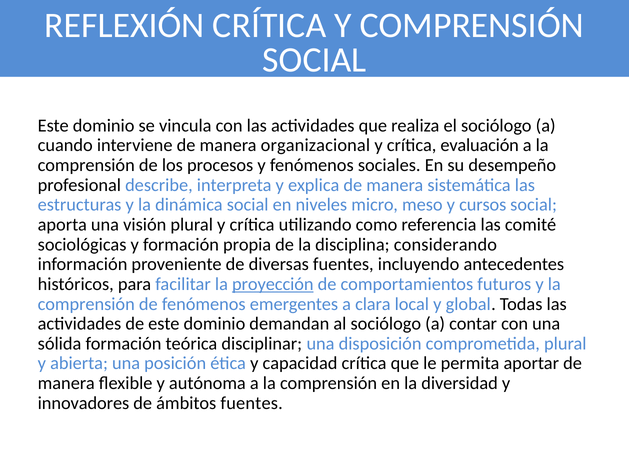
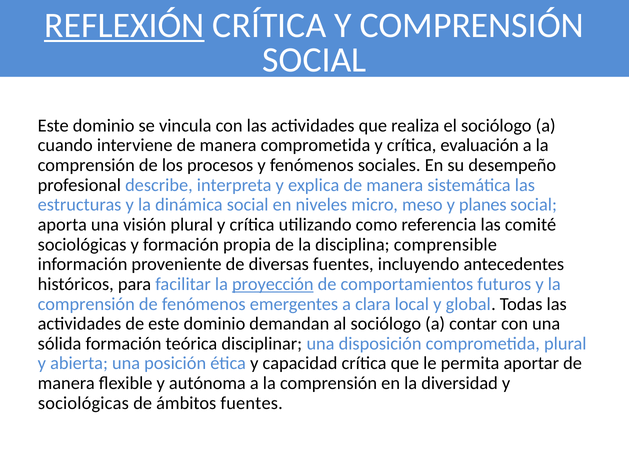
REFLEXIÓN underline: none -> present (124, 26)
manera organizacional: organizacional -> comprometida (316, 145)
cursos: cursos -> planes (483, 205)
considerando: considerando -> comprensible (445, 244)
innovadores: innovadores -> sociológicas (83, 403)
